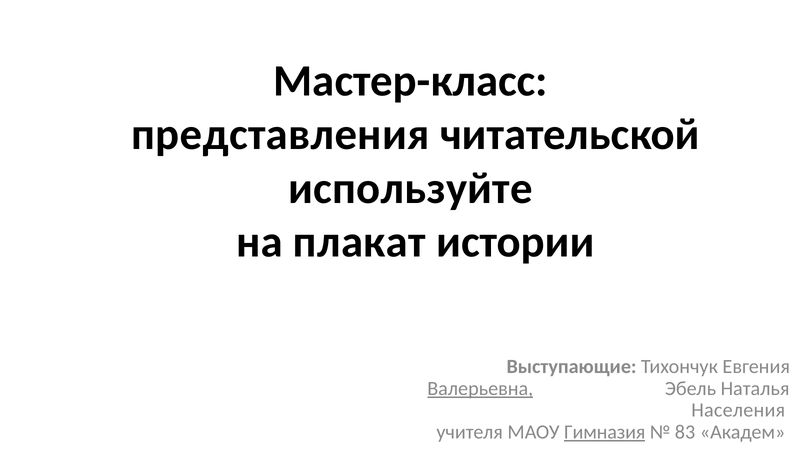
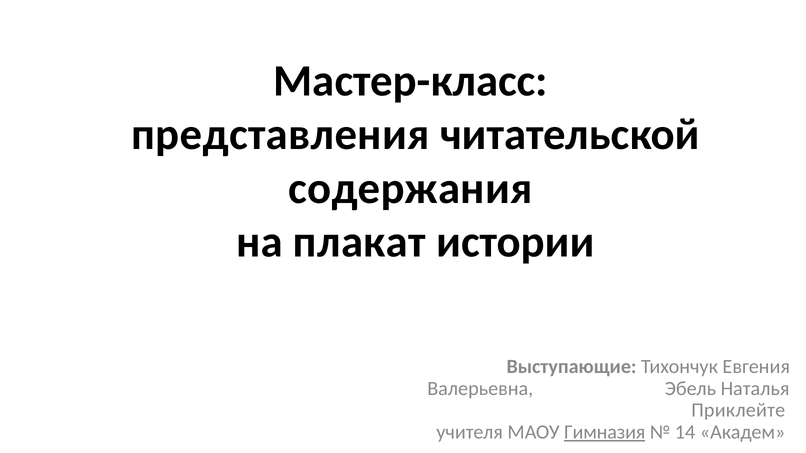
используйте: используйте -> содержания (410, 189)
Валерьевна underline: present -> none (480, 389)
Населения: Населения -> Приклейте (738, 411)
83: 83 -> 14 (685, 432)
